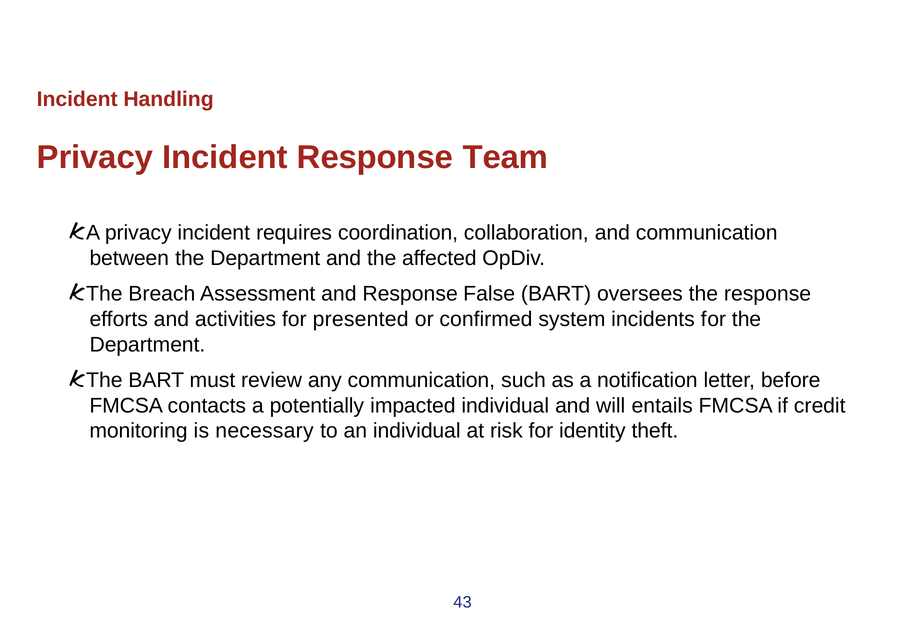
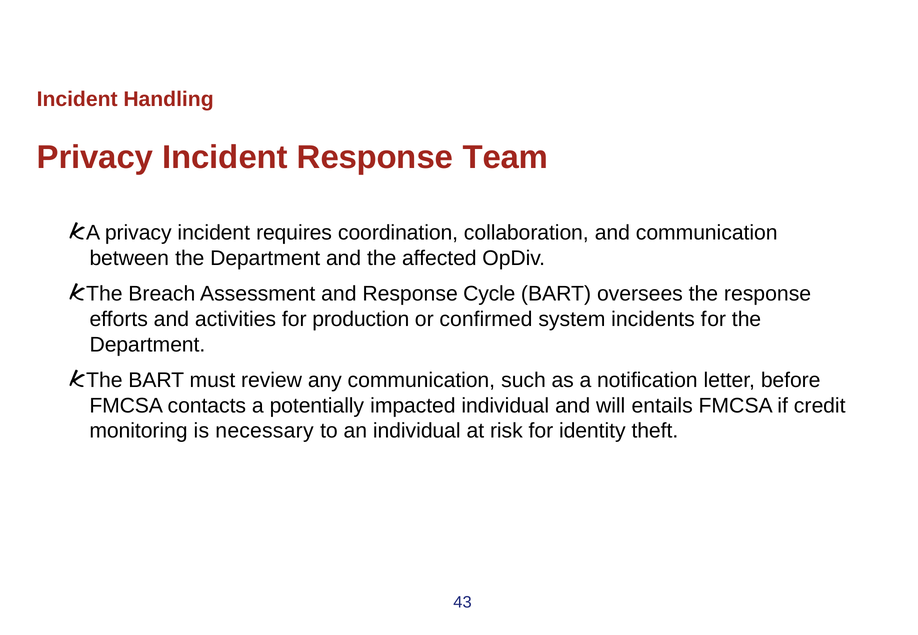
False: False -> Cycle (489, 294)
presented: presented -> production (361, 319)
